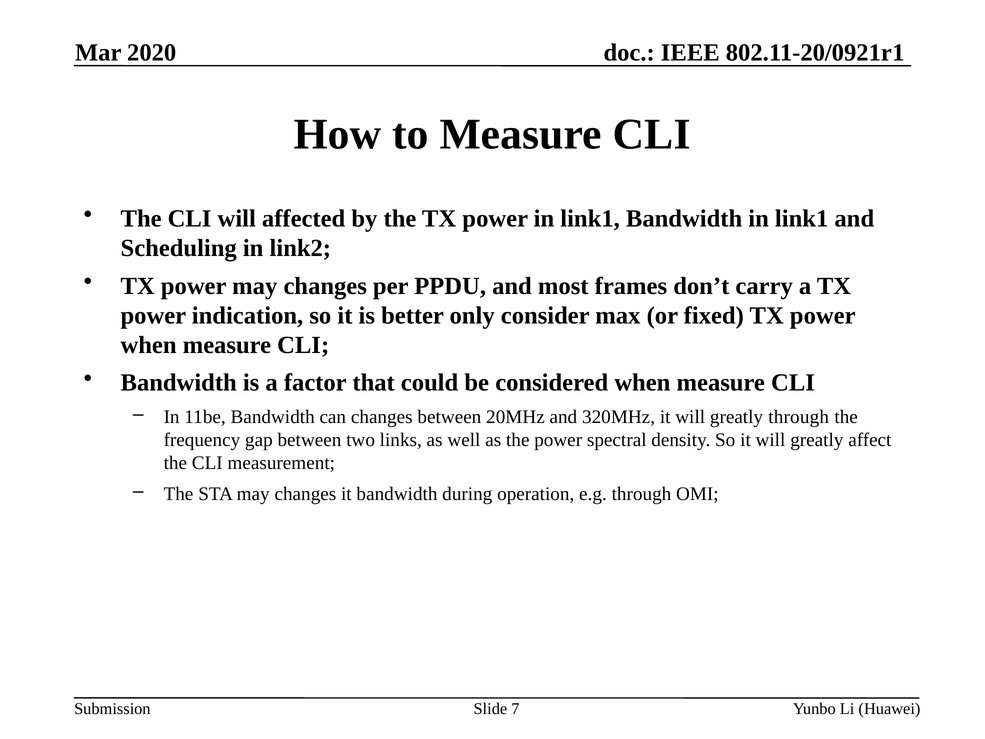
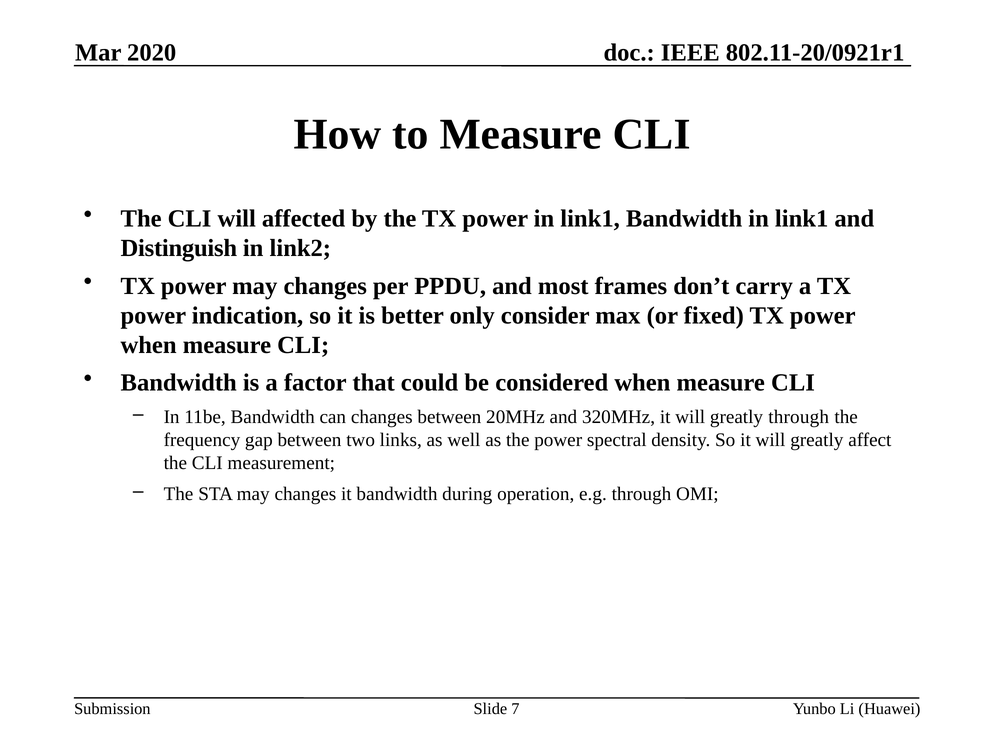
Scheduling: Scheduling -> Distinguish (179, 248)
